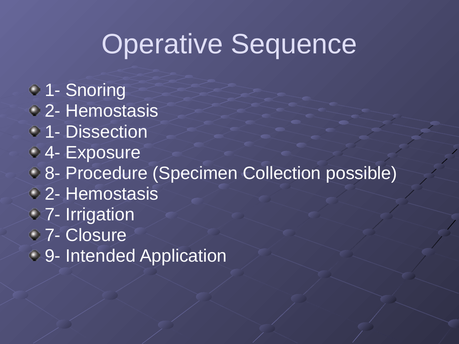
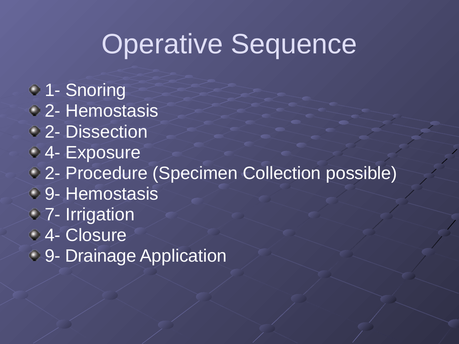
1-: 1- -> 2- (53, 132)
8-: 8- -> 2- (53, 173)
2-: 2- -> 9- (53, 194)
7-: 7- -> 4- (53, 236)
Intended: Intended -> Drainage (101, 256)
